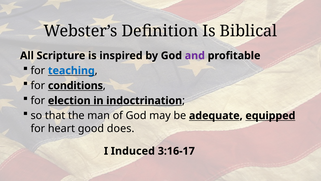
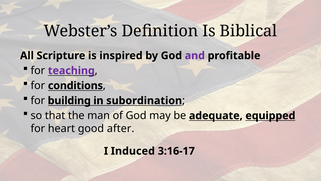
teaching colour: blue -> purple (71, 70)
election: election -> building (69, 100)
indoctrination: indoctrination -> subordination (144, 100)
does: does -> after (121, 128)
